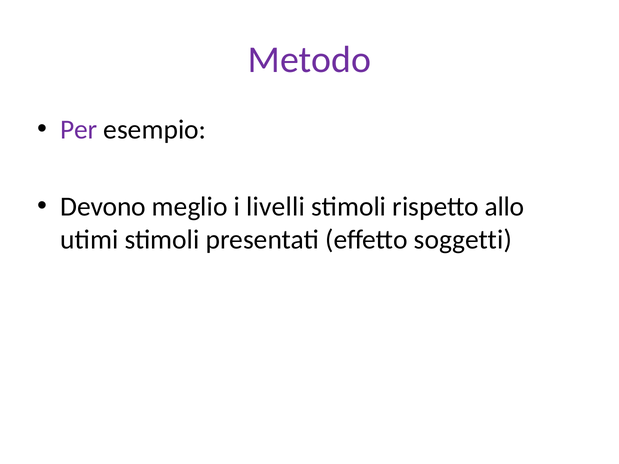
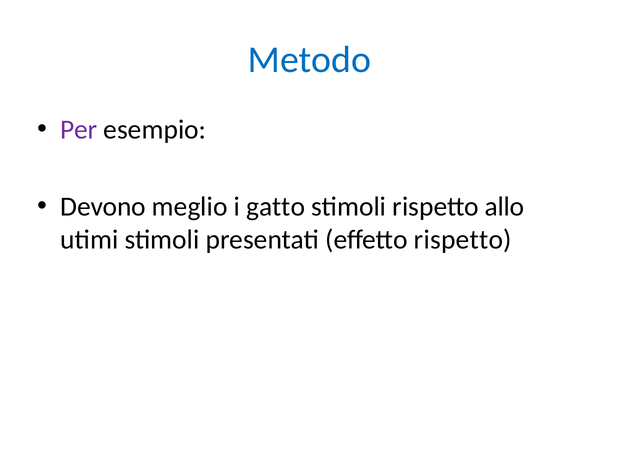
Metodo colour: purple -> blue (310, 60)
livelli: livelli -> gatto (276, 207)
effetto soggetti: soggetti -> rispetto (463, 240)
